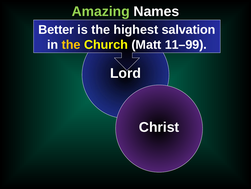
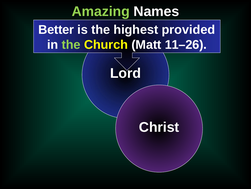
salvation: salvation -> provided (188, 30)
the colour: yellow -> light green (71, 45)
11–99: 11–99 -> 11–26 (186, 45)
